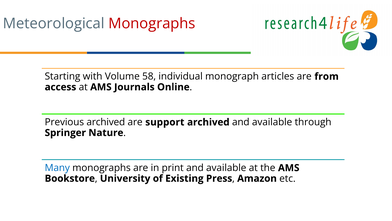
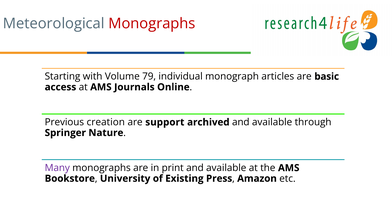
58: 58 -> 79 (149, 76)
from: from -> basic (327, 76)
Previous archived: archived -> creation (106, 122)
Many colour: blue -> purple (57, 168)
